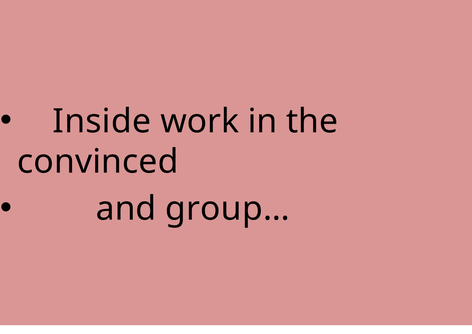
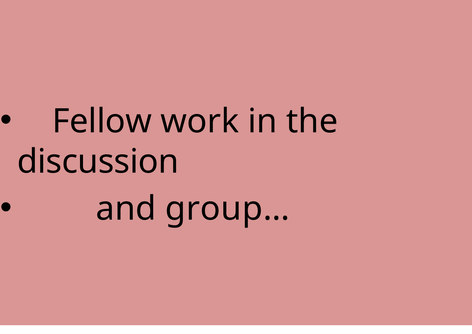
Inside: Inside -> Fellow (102, 121)
convinced: convinced -> discussion (98, 162)
